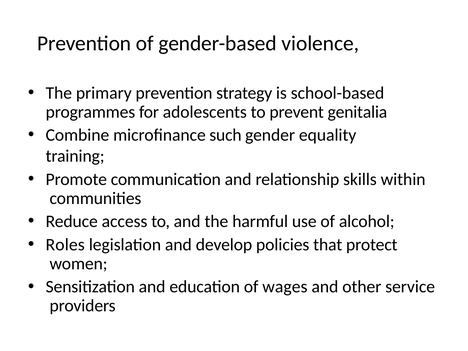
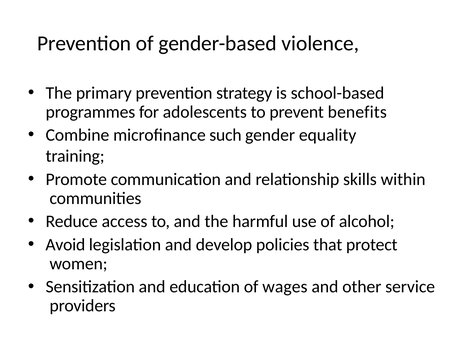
genitalia: genitalia -> benefits (357, 112)
Roles: Roles -> Avoid (65, 245)
